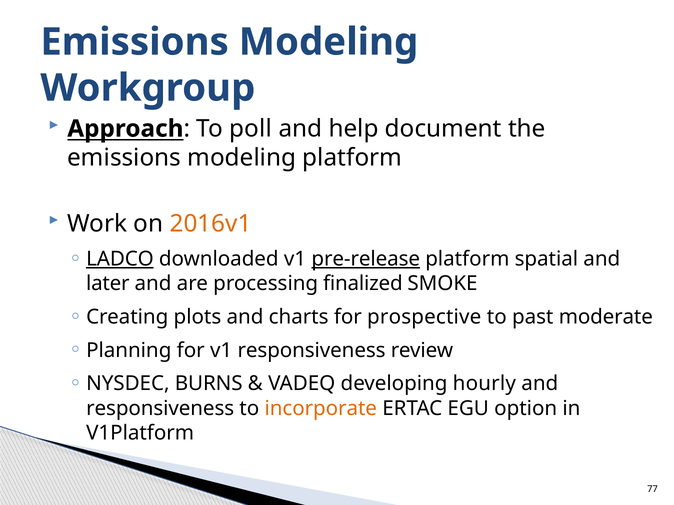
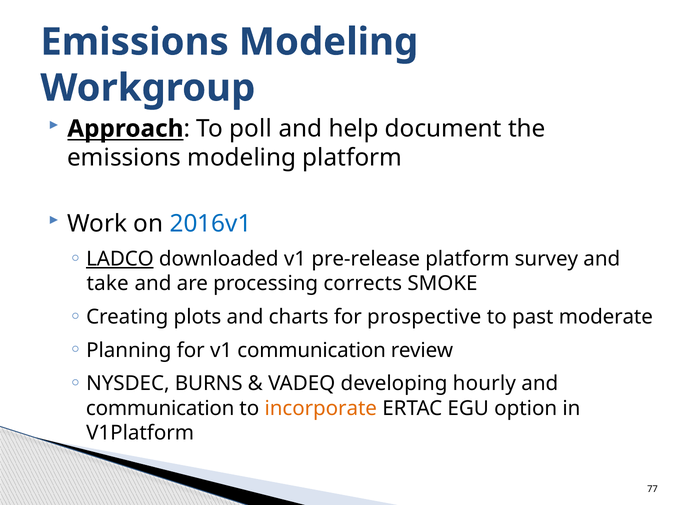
2016v1 colour: orange -> blue (211, 224)
pre-release underline: present -> none (366, 259)
spatial: spatial -> survey (546, 259)
later: later -> take (108, 284)
finalized: finalized -> corrects (363, 284)
v1 responsiveness: responsiveness -> communication (312, 351)
responsiveness: responsiveness -> communication (160, 409)
